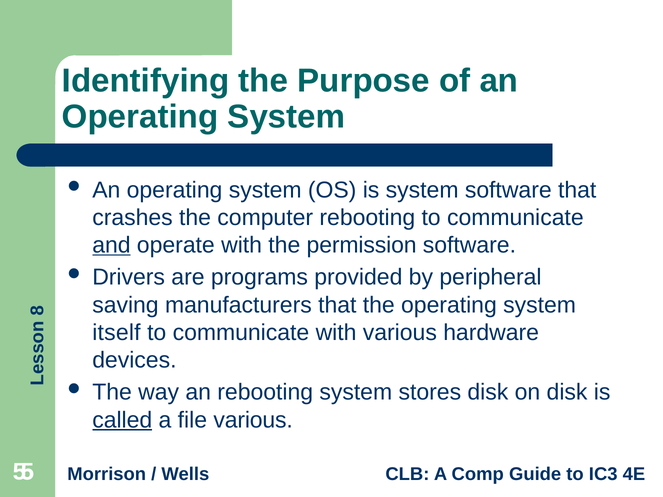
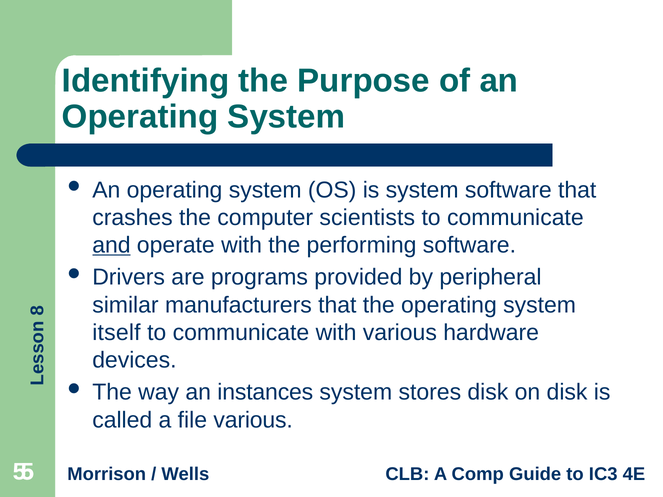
computer rebooting: rebooting -> scientists (367, 218)
permission: permission -> performing (362, 245)
saving: saving -> similar (125, 305)
an rebooting: rebooting -> instances (265, 393)
called underline: present -> none (122, 420)
